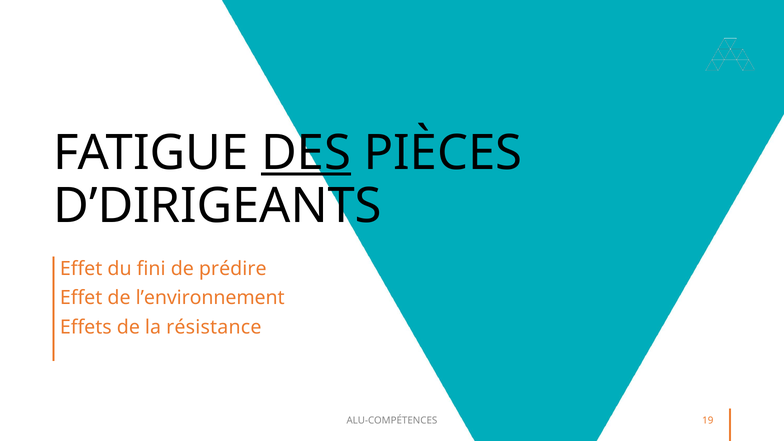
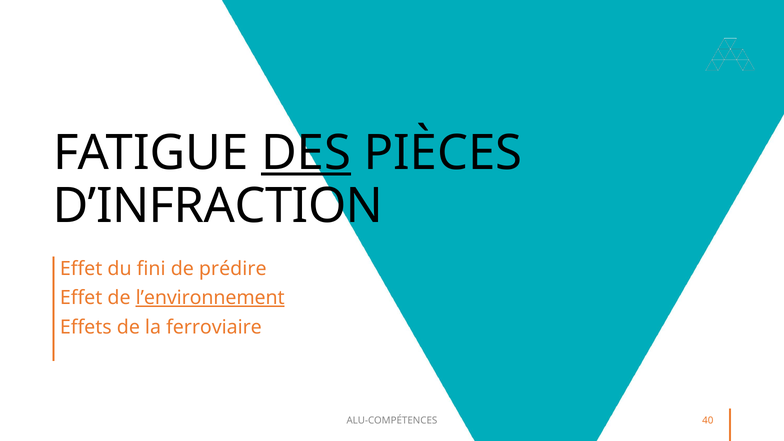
D’DIRIGEANTS: D’DIRIGEANTS -> D’INFRACTION (218, 206)
l’environnement underline: none -> present (210, 298)
résistance: résistance -> ferroviaire (214, 327)
19: 19 -> 40 (708, 420)
